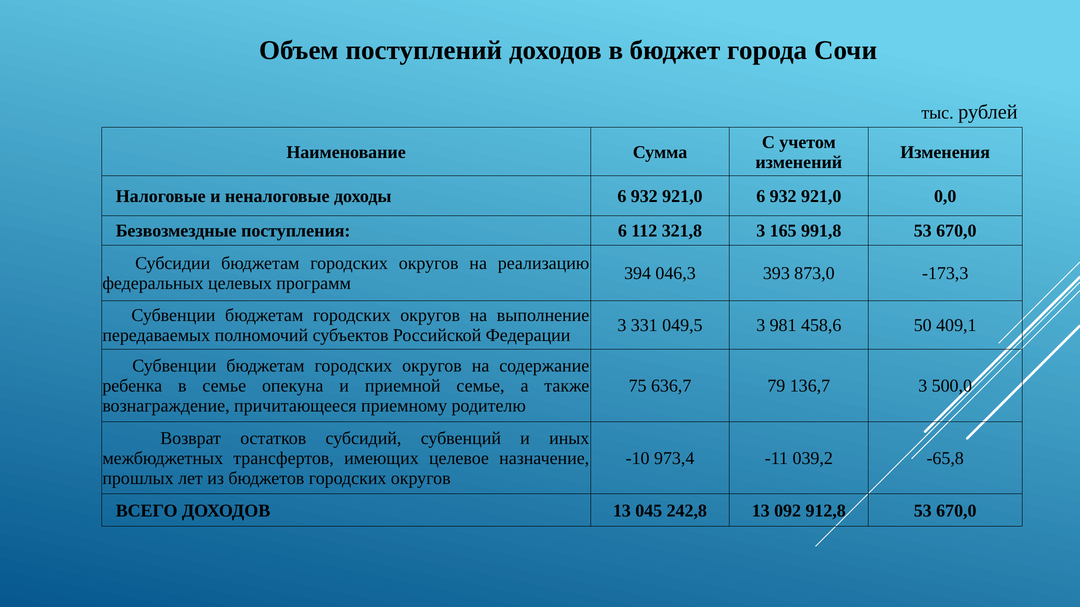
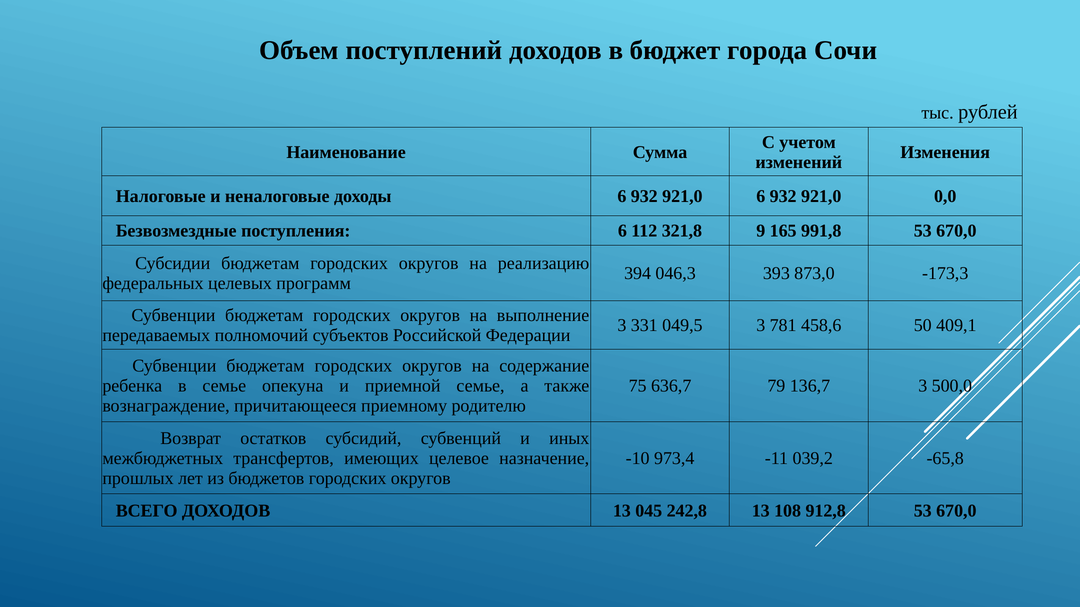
321,8 3: 3 -> 9 (761, 231)
981: 981 -> 781 (783, 326)
092: 092 -> 108 (788, 511)
